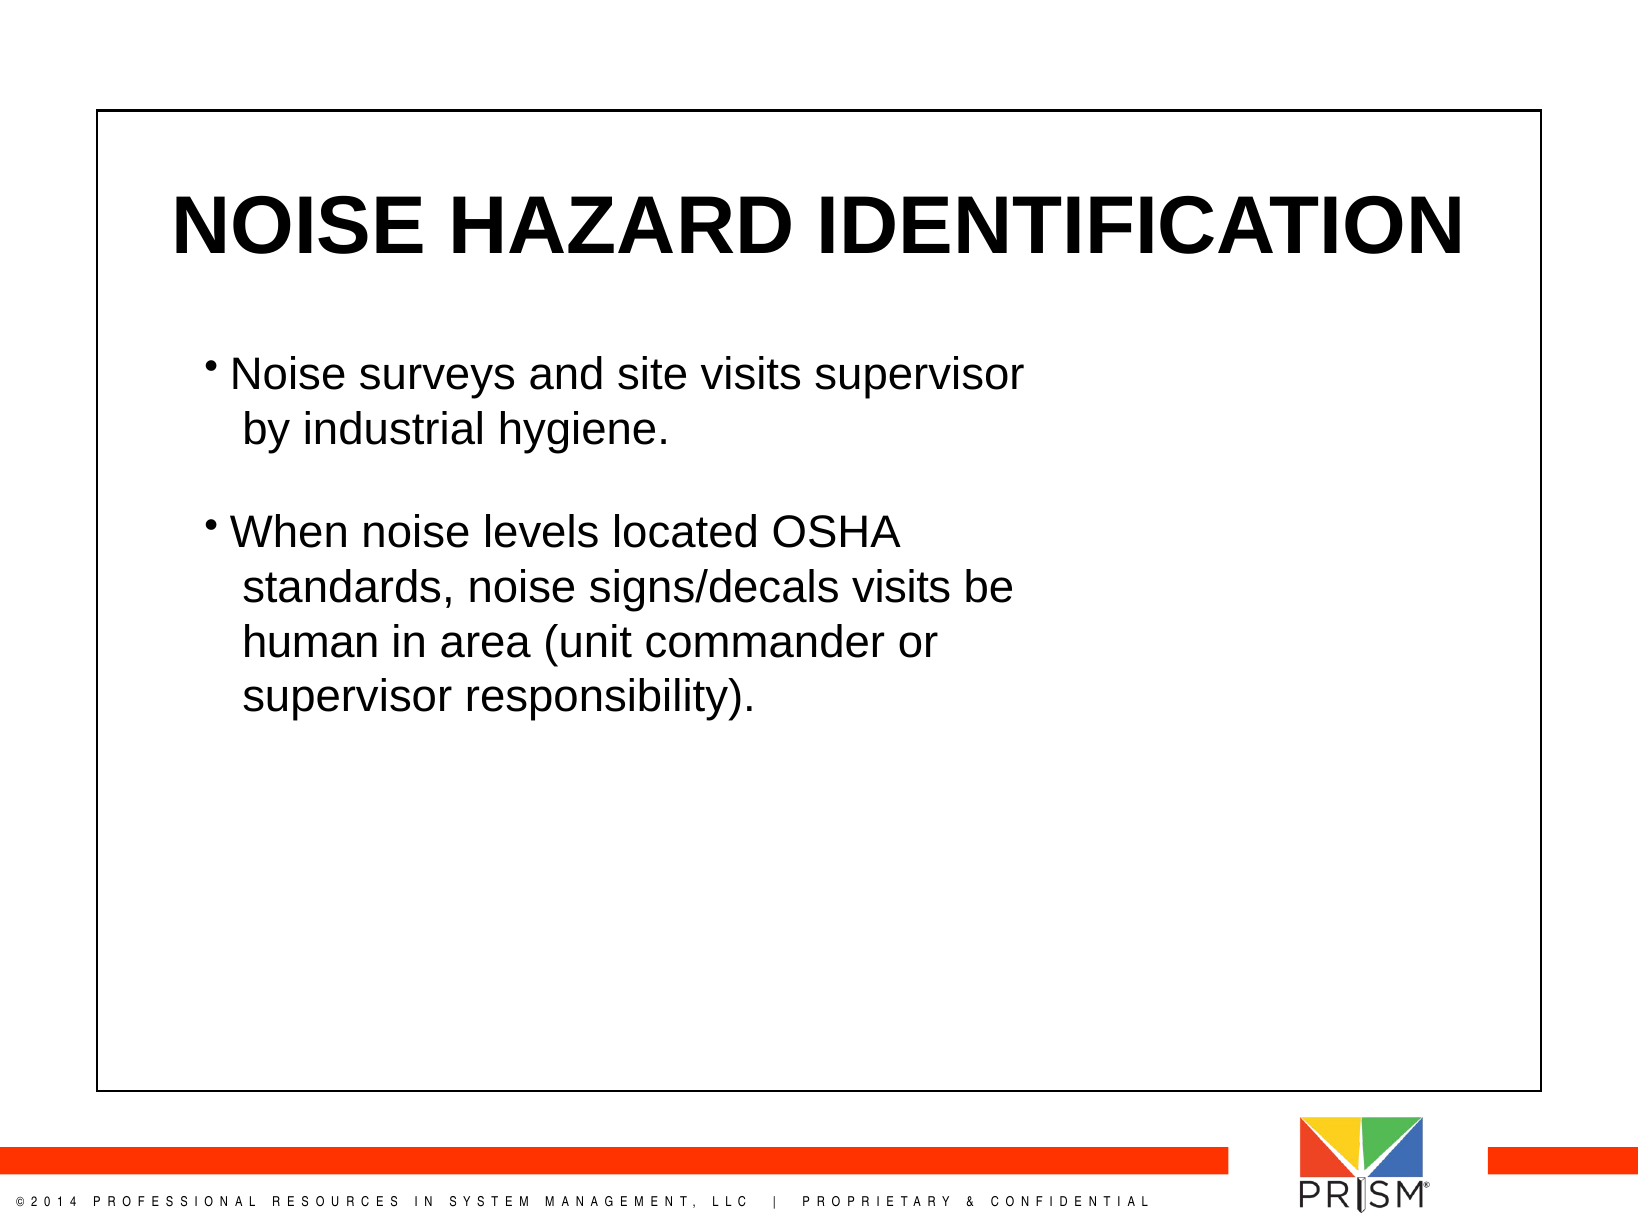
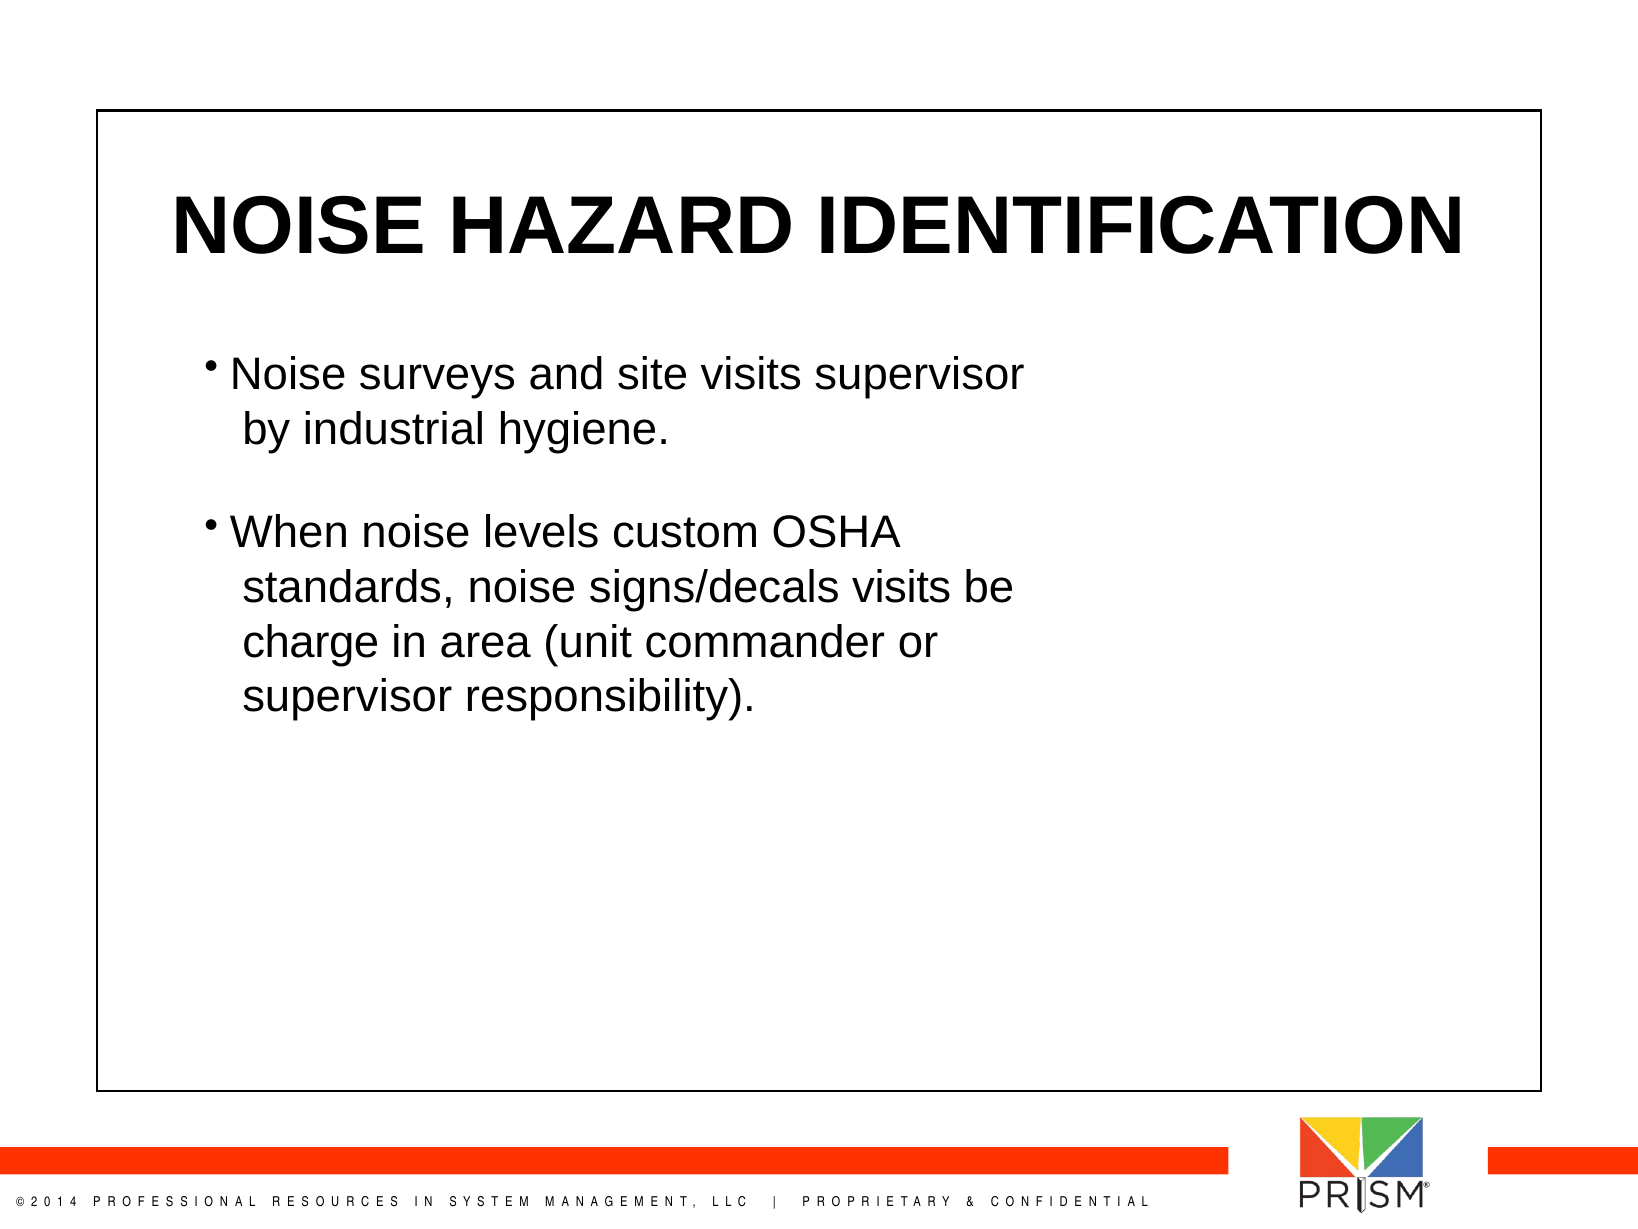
located: located -> custom (685, 533)
human: human -> charge (311, 642)
